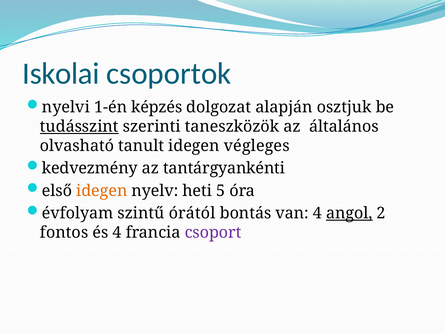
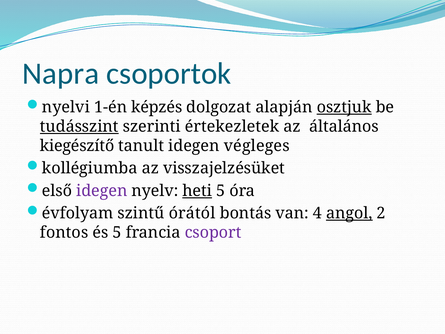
Iskolai: Iskolai -> Napra (61, 74)
osztjuk underline: none -> present (344, 107)
taneszközök: taneszközök -> értekezletek (232, 126)
olvasható: olvasható -> kiegészítő (77, 146)
kedvezmény: kedvezmény -> kollégiumba (90, 168)
tantárgyankénti: tantárgyankénti -> visszajelzésüket (224, 168)
idegen colour: orange -> purple (102, 191)
heti underline: none -> present (197, 191)
és 4: 4 -> 5 (117, 232)
